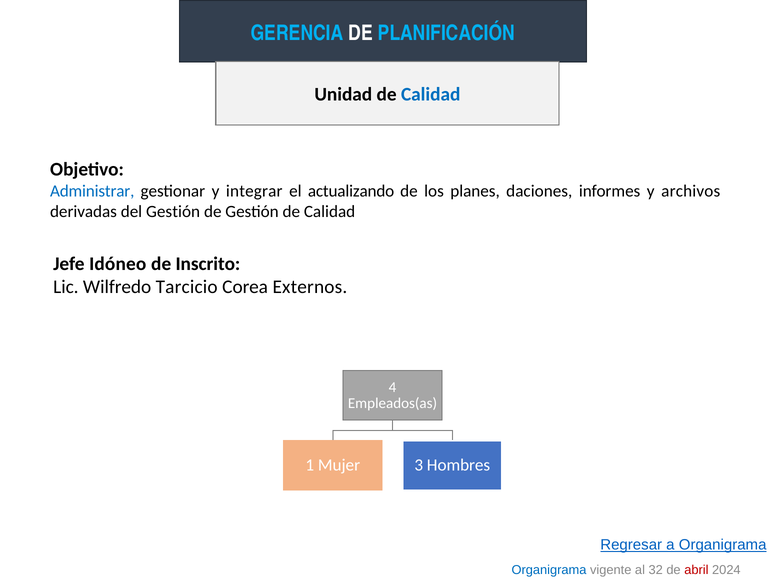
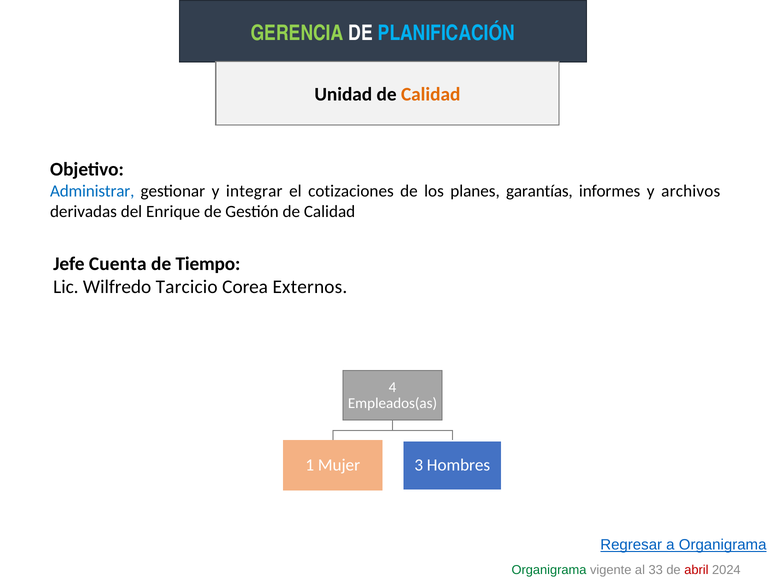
GERENCIA colour: light blue -> light green (297, 33)
Calidad colour: blue -> orange (431, 95)
actualizando: actualizando -> cotizaciones (351, 191)
daciones: daciones -> garantías (539, 191)
del Gestión: Gestión -> Enrique (173, 212)
Idóneo: Idóneo -> Cuenta (118, 264)
Inscrito: Inscrito -> Tiempo (208, 264)
Organigrama colour: blue -> green (549, 570)
32: 32 -> 33 (656, 570)
